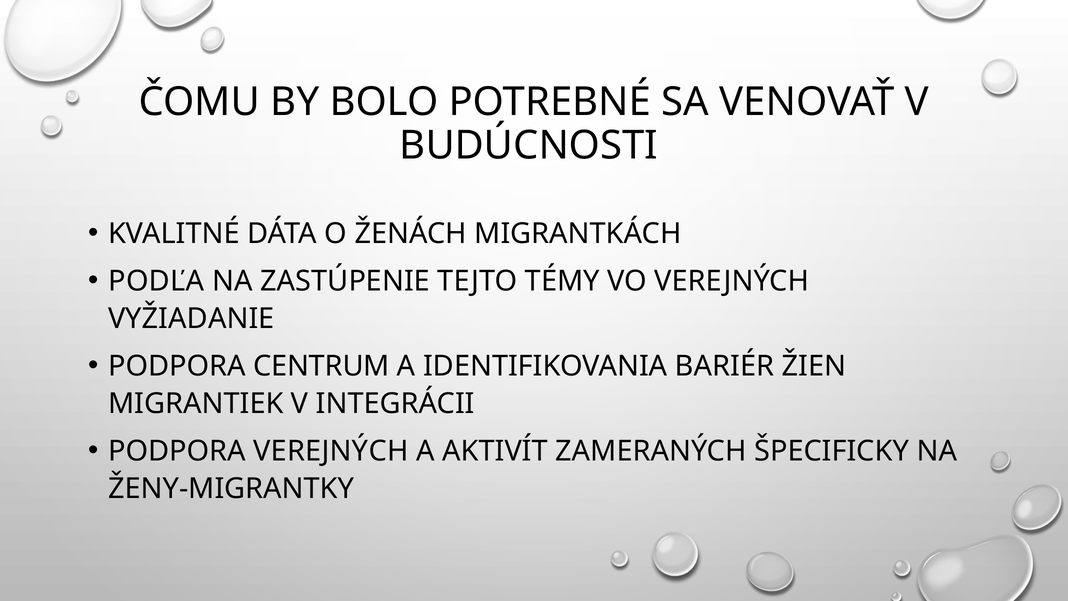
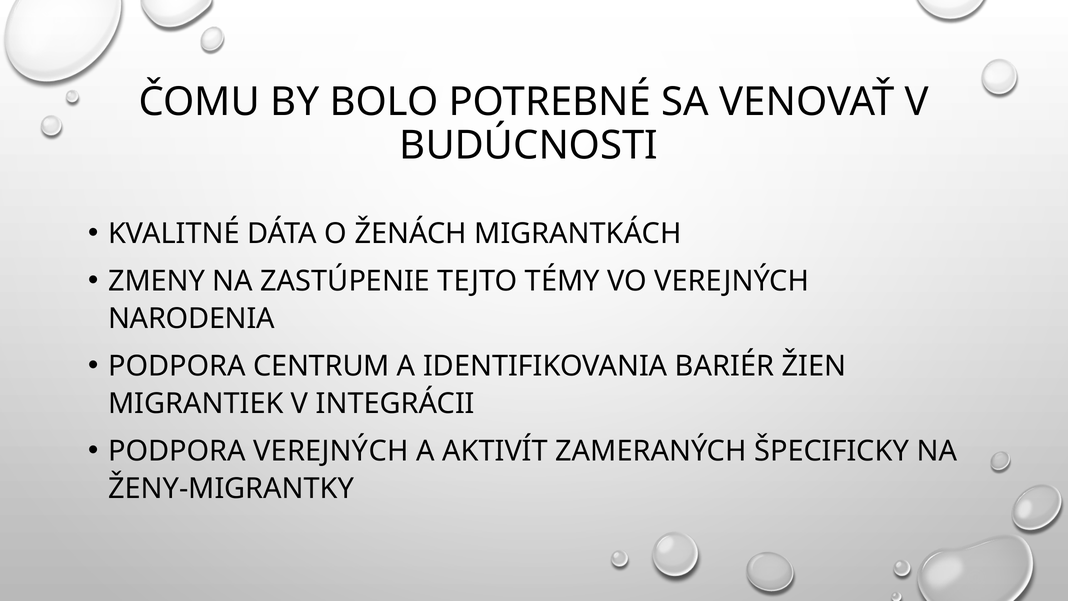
PODĽA: PODĽA -> ZMENY (156, 281)
VYŽIADANIE: VYŽIADANIE -> NARODENIA (191, 318)
